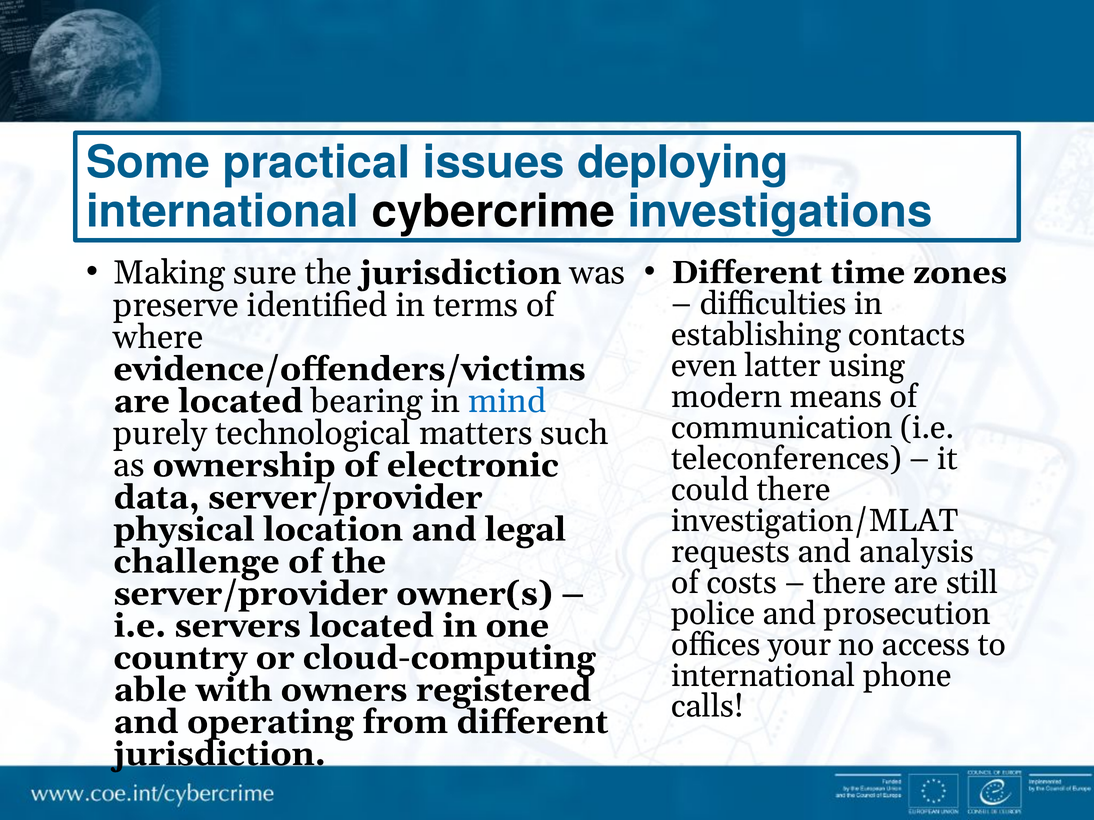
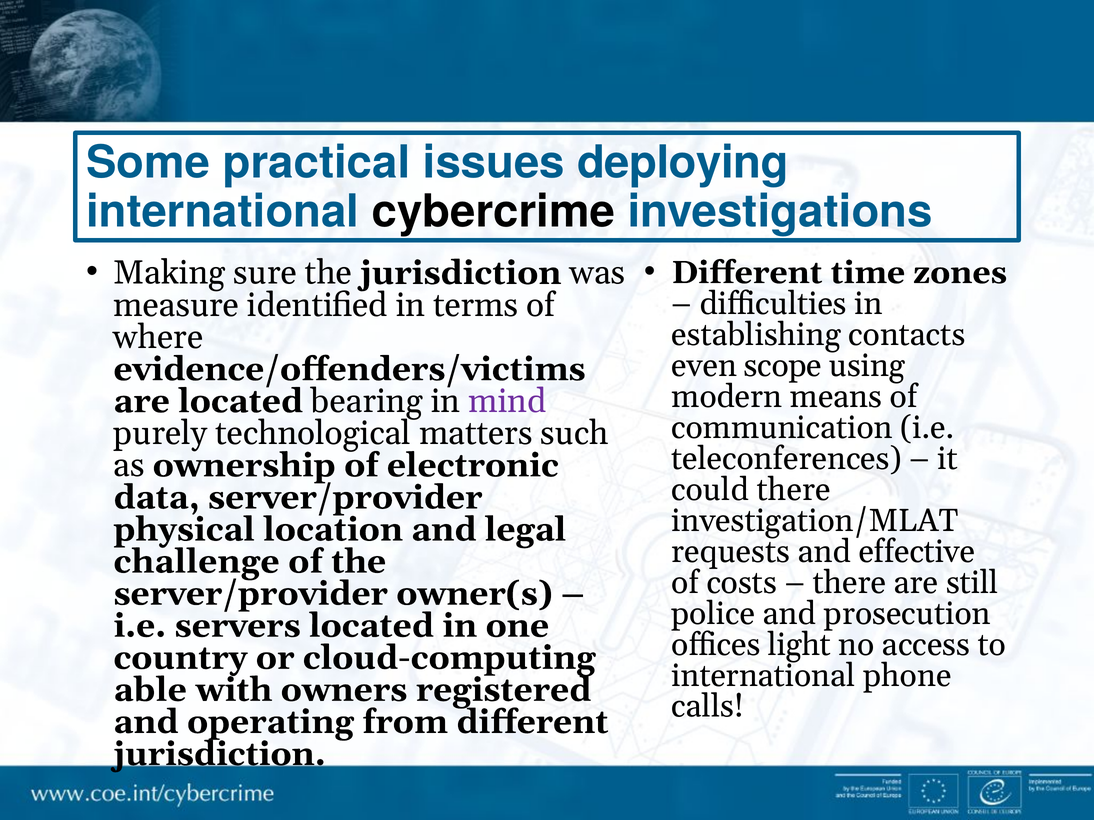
preserve: preserve -> measure (176, 305)
latter: latter -> scope (783, 366)
mind colour: blue -> purple (507, 401)
analysis: analysis -> effective (917, 552)
your: your -> light (799, 645)
